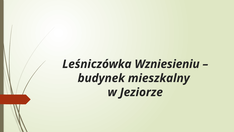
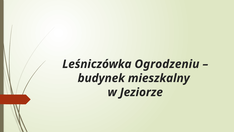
Wzniesieniu: Wzniesieniu -> Ogrodzeniu (167, 64)
